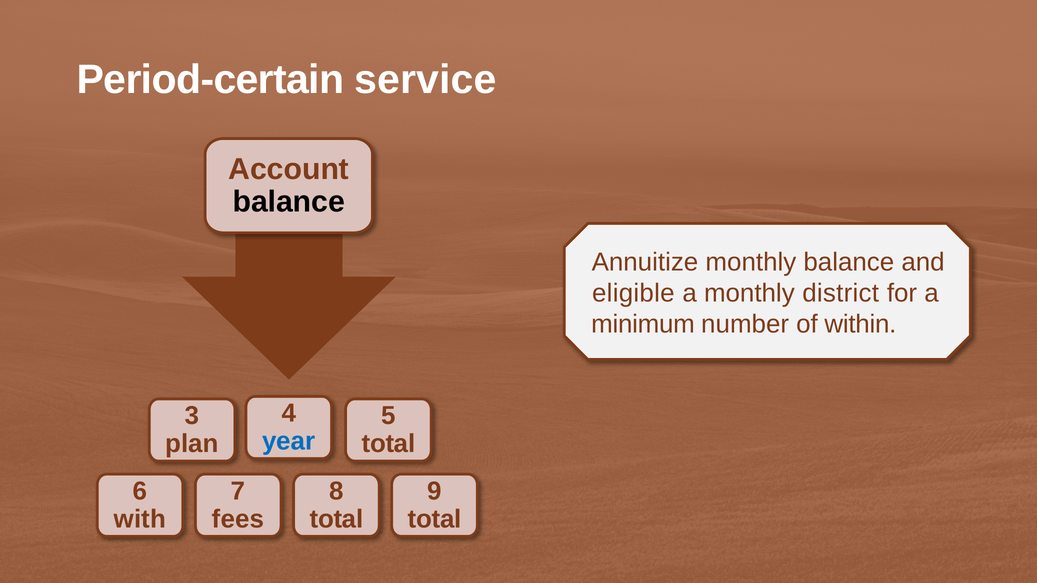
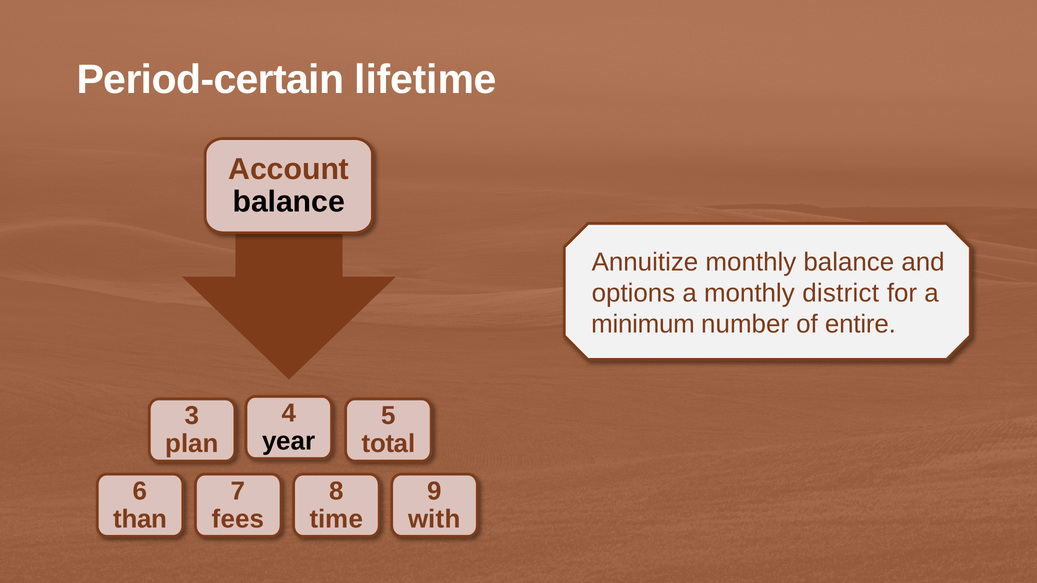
service: service -> lifetime (426, 80)
eligible: eligible -> options (633, 293)
within: within -> entire (860, 325)
year colour: blue -> black (289, 442)
with: with -> than (140, 519)
total: total -> time (336, 519)
total: total -> with (434, 519)
